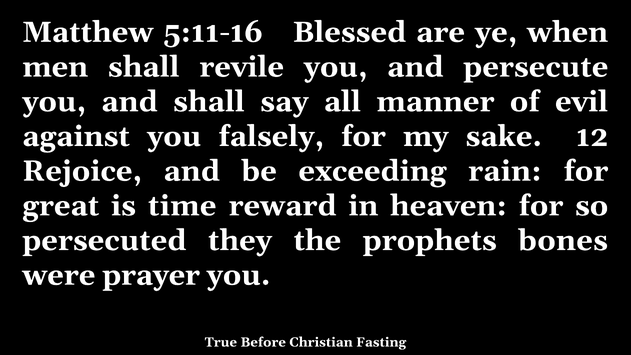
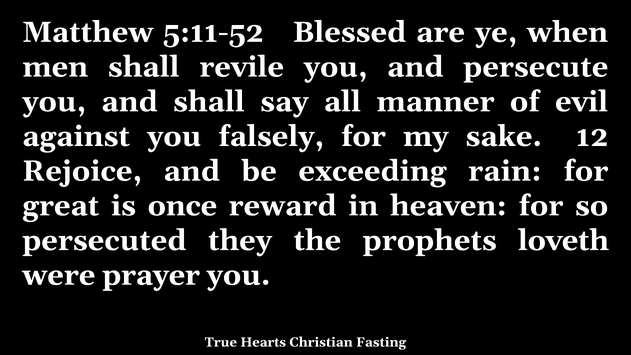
5:11-16: 5:11-16 -> 5:11-52 (213, 32)
time: time -> once (182, 206)
bones: bones -> loveth (563, 240)
Before: Before -> Hearts (263, 342)
